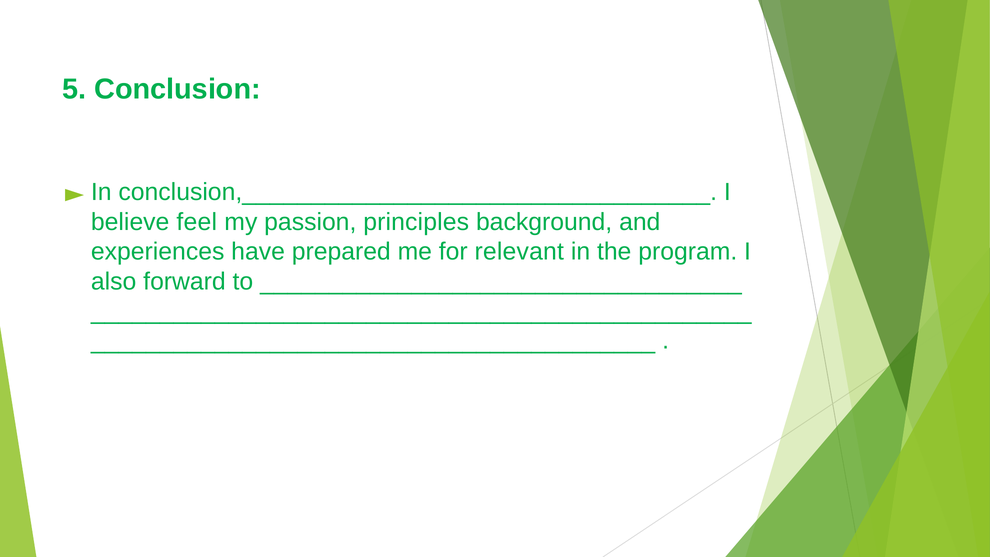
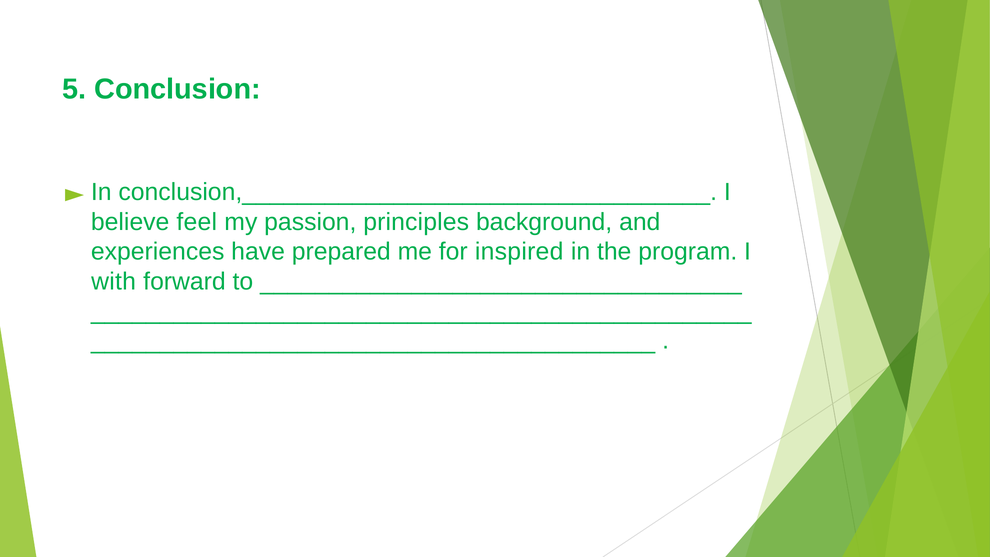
relevant: relevant -> inspired (519, 252)
also: also -> with (114, 281)
